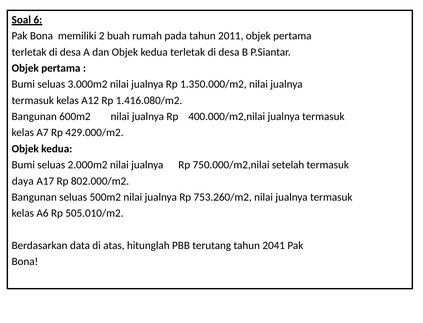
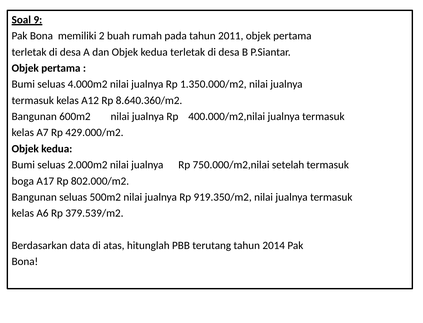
6: 6 -> 9 (38, 20)
3.000m2: 3.000m2 -> 4.000m2 (88, 84)
1.416.080/m2: 1.416.080/m2 -> 8.640.360/m2 (149, 101)
daya: daya -> boga (23, 181)
753.260/m2: 753.260/m2 -> 919.350/m2 (223, 197)
505.010/m2: 505.010/m2 -> 379.539/m2 (94, 214)
2041: 2041 -> 2014 (274, 246)
